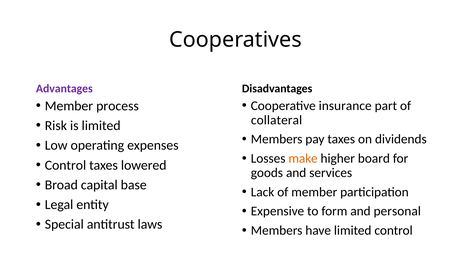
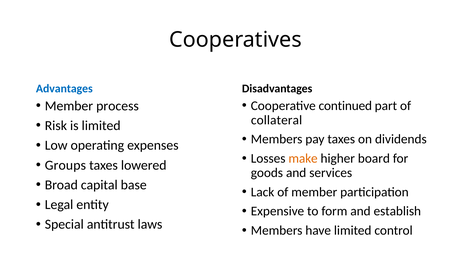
Advantages colour: purple -> blue (64, 89)
insurance: insurance -> continued (345, 106)
Control: Control -> Groups (65, 165)
personal: personal -> establish (397, 211)
